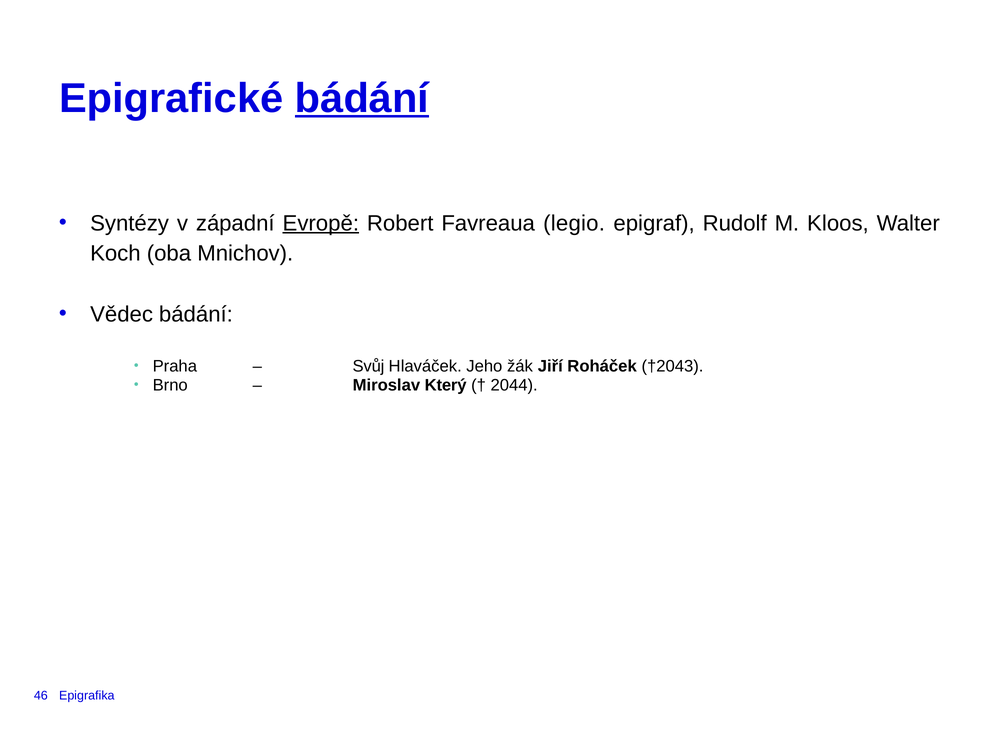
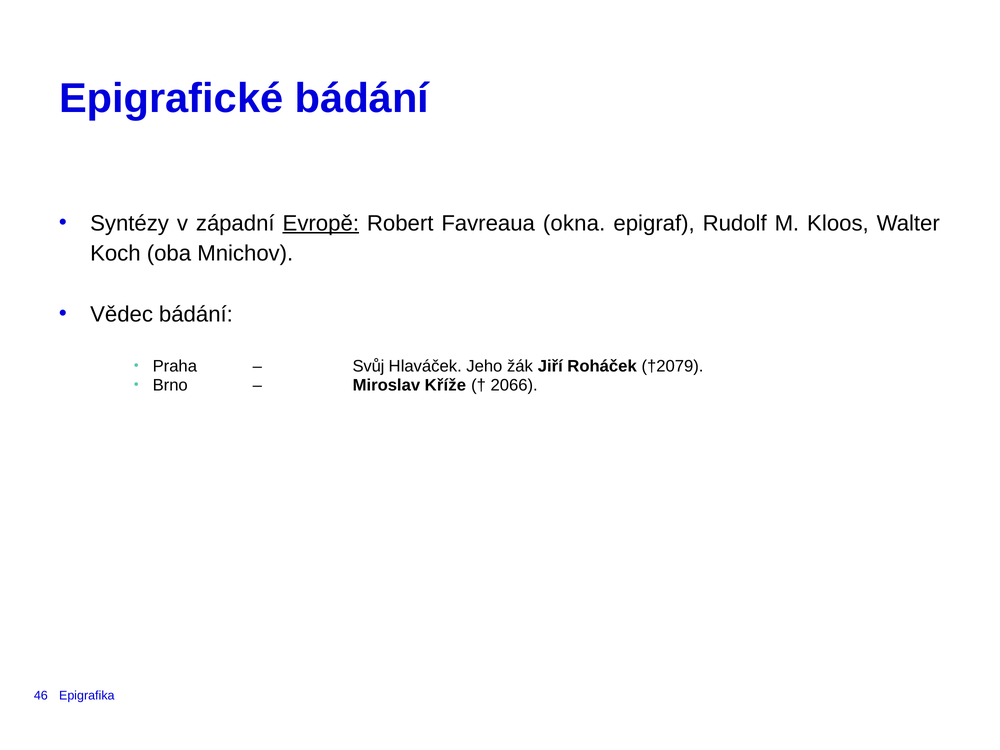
bádání underline: present -> none (362, 98)
legio: legio -> okna (574, 223)
†2043: †2043 -> †2079 (672, 366)
Který: Který -> Kříže (445, 385)
2044: 2044 -> 2066 (514, 385)
